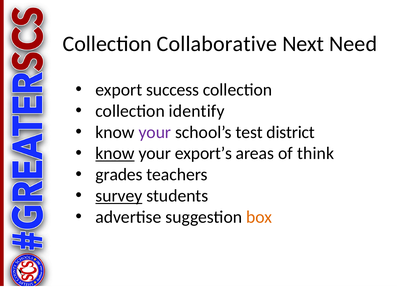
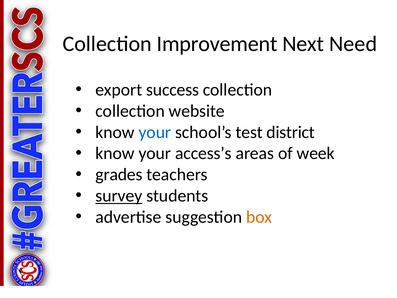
Collaborative: Collaborative -> Improvement (217, 44)
identify: identify -> website (197, 111)
your colour: purple -> blue (155, 132)
know underline: present -> none (115, 153)
export’s: export’s -> access’s (203, 153)
think: think -> week (316, 153)
